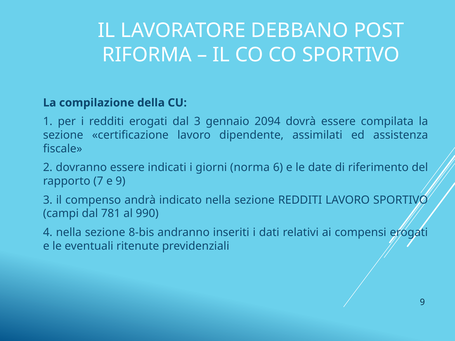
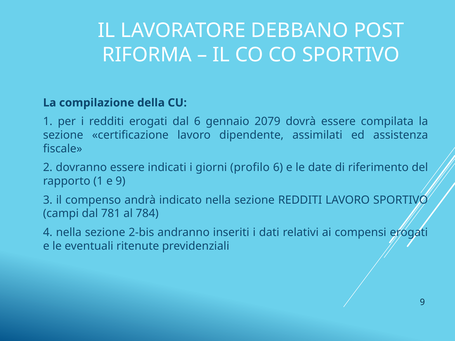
dal 3: 3 -> 6 (197, 122)
2094: 2094 -> 2079 (268, 122)
norma: norma -> profilo (250, 168)
rapporto 7: 7 -> 1 (98, 181)
990: 990 -> 784 (147, 214)
8-bis: 8-bis -> 2-bis (141, 233)
